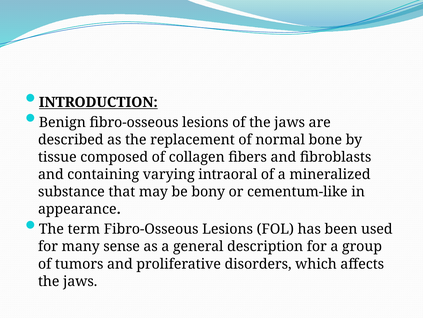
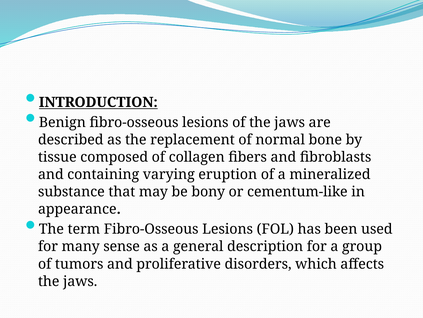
intraoral: intraoral -> eruption (228, 174)
